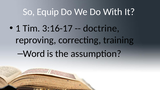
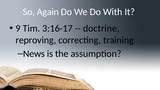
Equip: Equip -> Again (48, 12)
1: 1 -> 9 (18, 28)
Word: Word -> News (34, 54)
